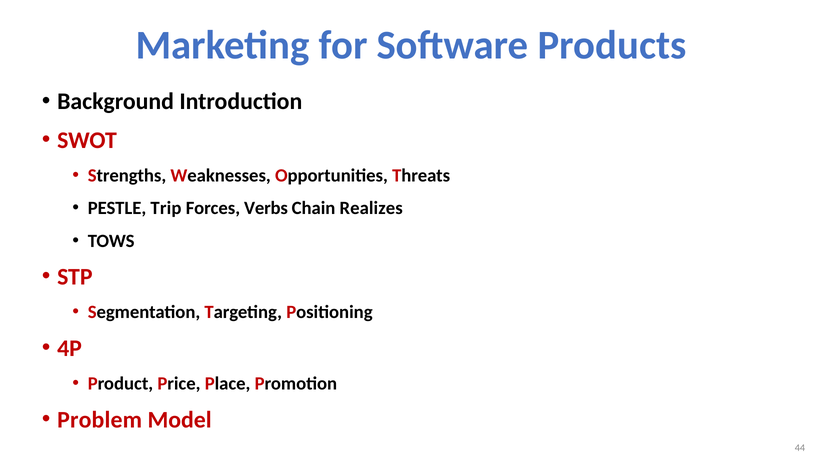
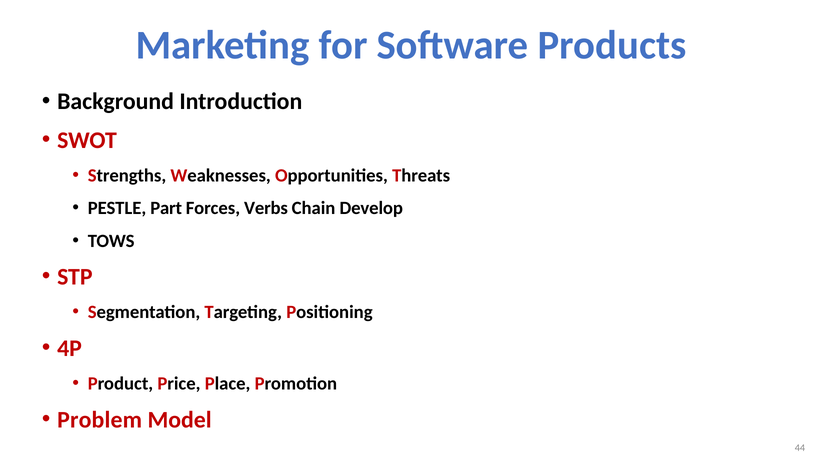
Trip: Trip -> Part (166, 208)
Realizes: Realizes -> Develop (371, 208)
